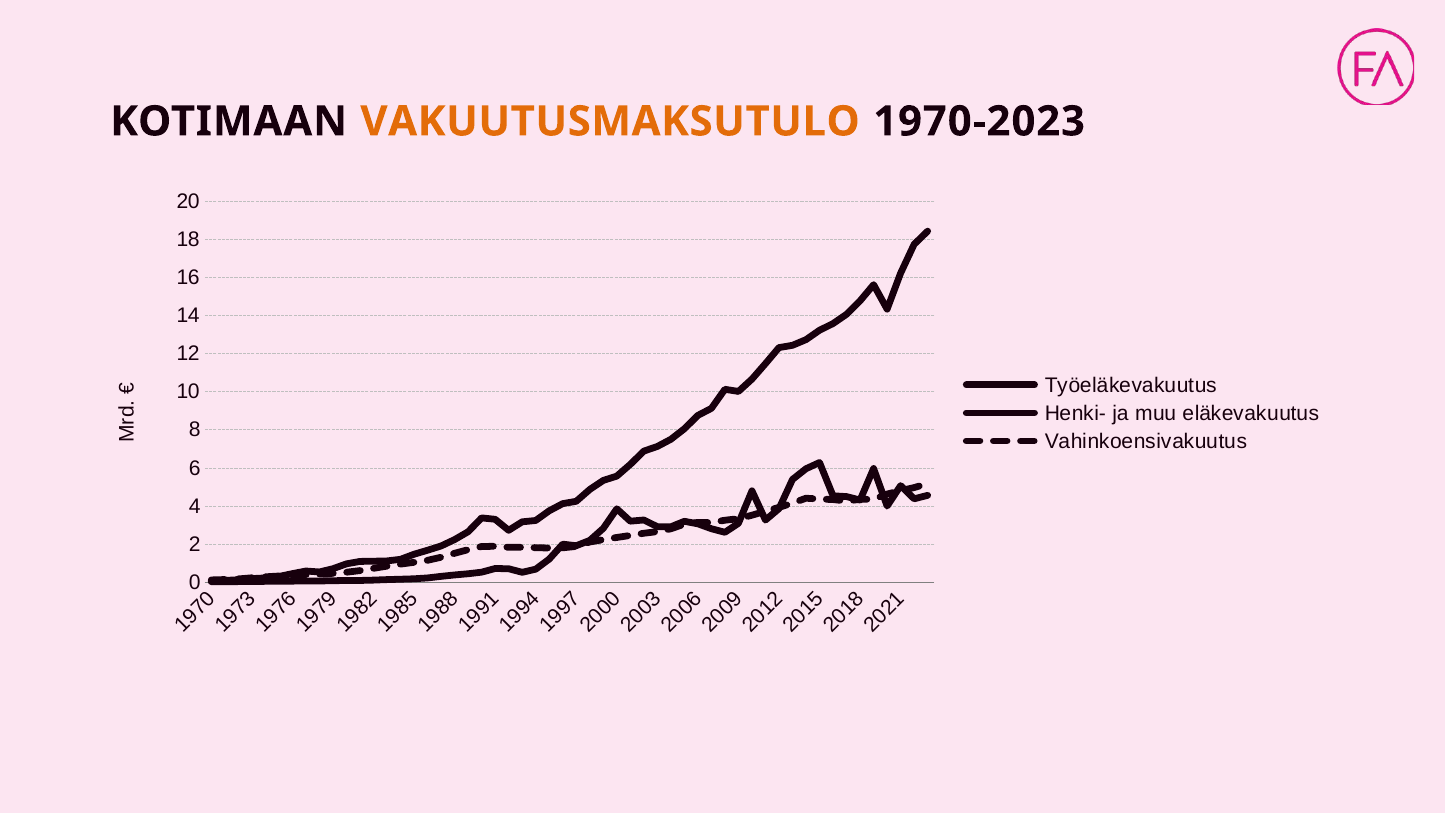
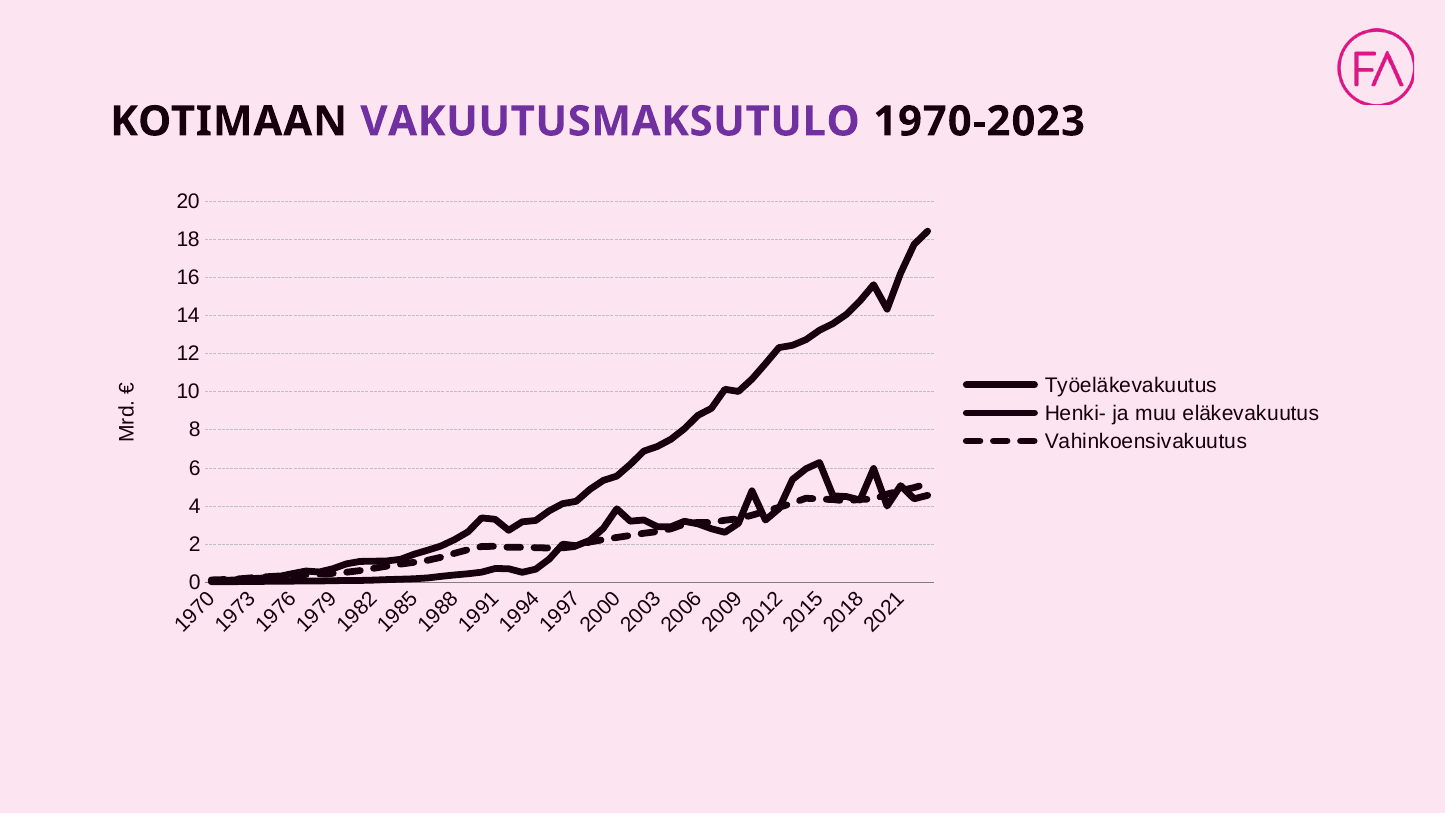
VAKUUTUSMAKSUTULO colour: orange -> purple (610, 122)
